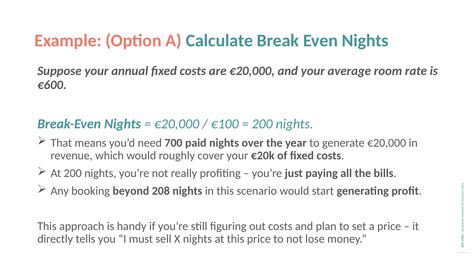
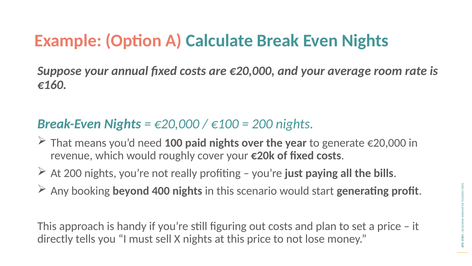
€600: €600 -> €160 (52, 85)
700: 700 -> 100 (174, 142)
208: 208 -> 400 (161, 191)
